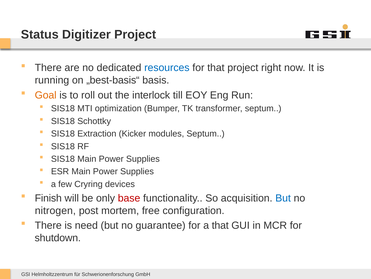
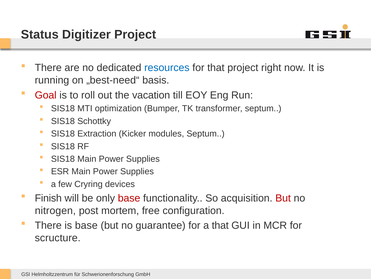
„best-basis“: „best-basis“ -> „best-need“ (113, 80)
Goal colour: orange -> red (46, 95)
interlock: interlock -> vacation (151, 95)
But colour: blue -> red (283, 198)
is need: need -> base (86, 225)
shutdown: shutdown -> scructure (58, 237)
